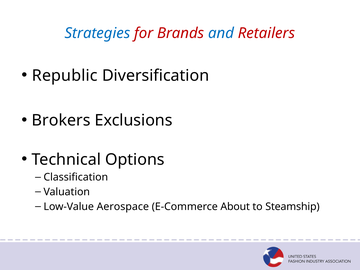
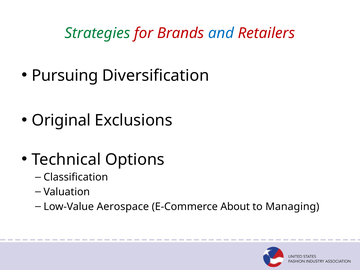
Strategies colour: blue -> green (97, 33)
Republic: Republic -> Pursuing (65, 76)
Brokers: Brokers -> Original (61, 120)
Steamship: Steamship -> Managing (292, 207)
